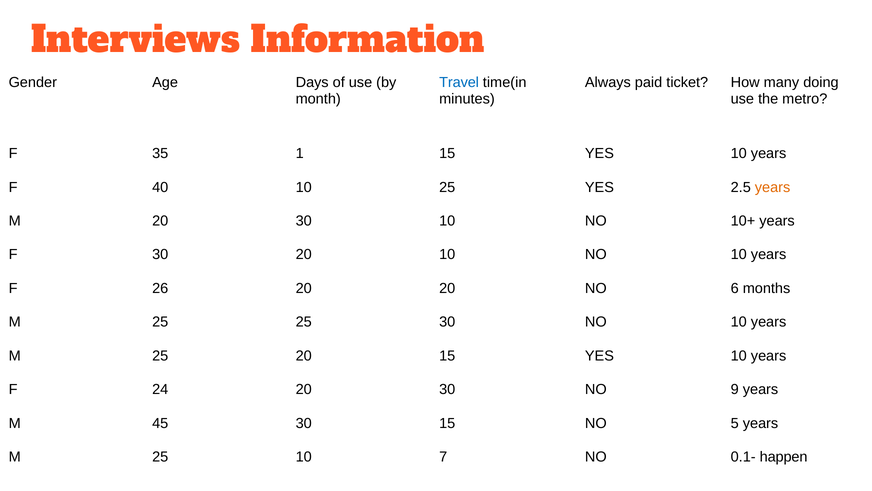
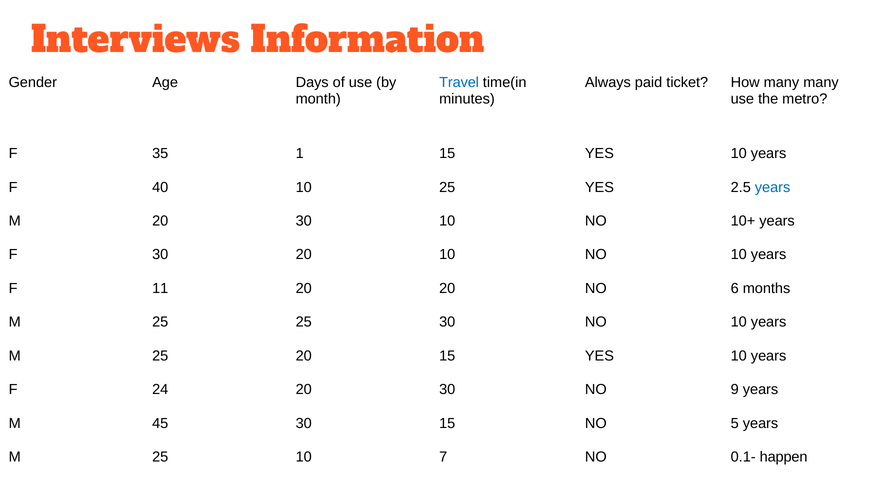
many doing: doing -> many (821, 82)
years colour: orange -> blue (773, 187)
26: 26 -> 11 (160, 288)
